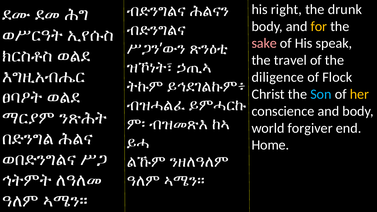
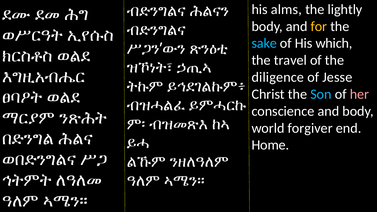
right: right -> alms (286, 9)
drunk: drunk -> lightly (345, 9)
sake colour: pink -> light blue (264, 43)
speak: speak -> which (334, 43)
Flock: Flock -> Jesse (337, 77)
her colour: yellow -> pink (359, 94)
